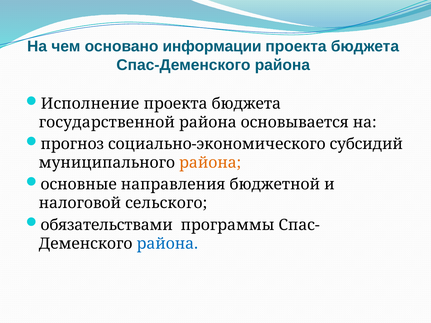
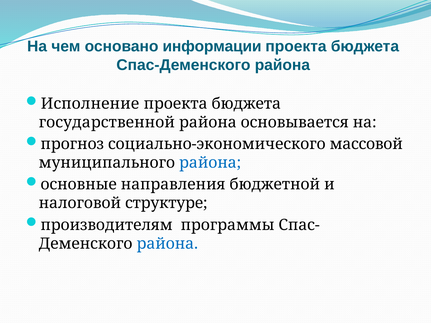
субсидий: субсидий -> массовой (366, 144)
района colour: orange -> blue (210, 163)
сельского: сельского -> структуре (166, 203)
обязательствами: обязательствами -> производителям (107, 225)
